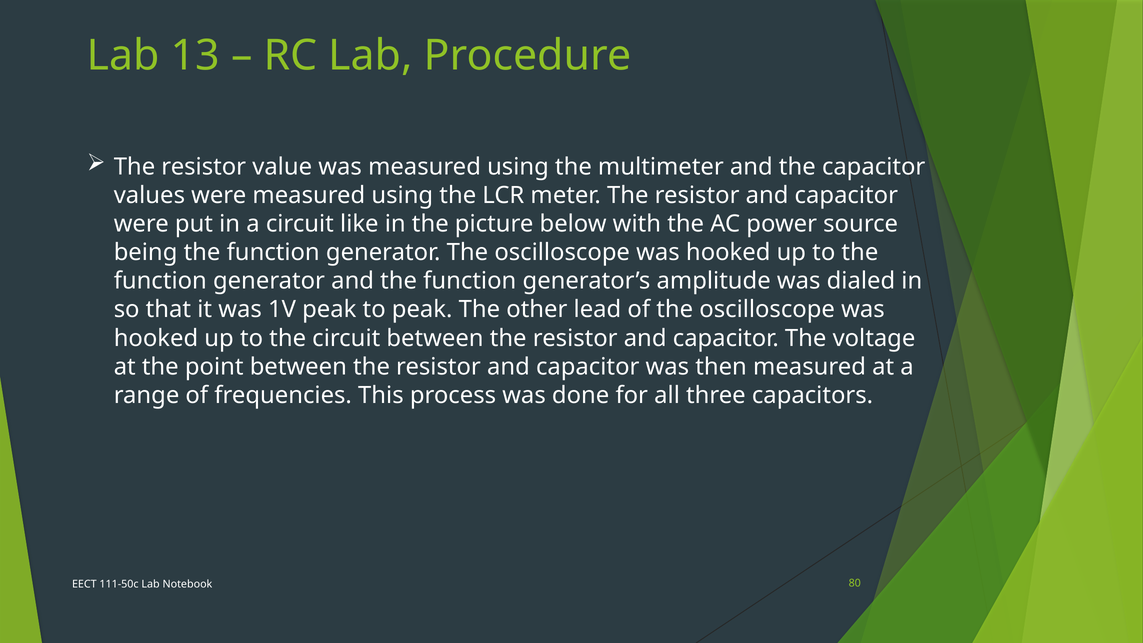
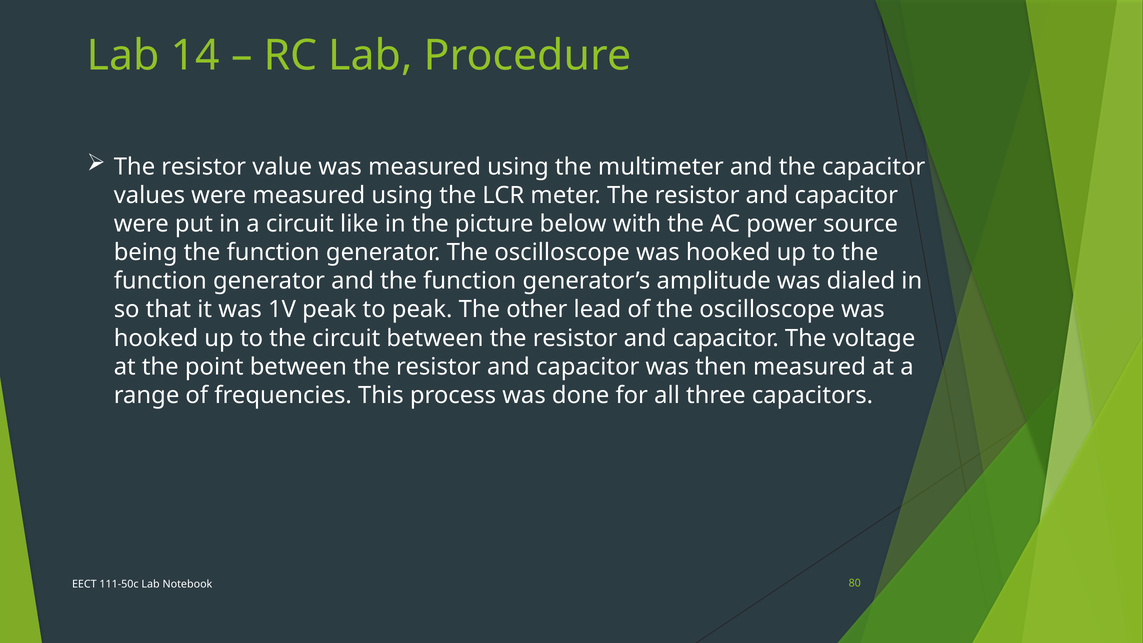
13: 13 -> 14 (195, 56)
